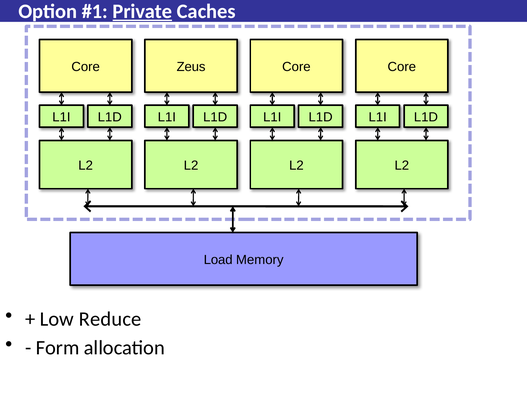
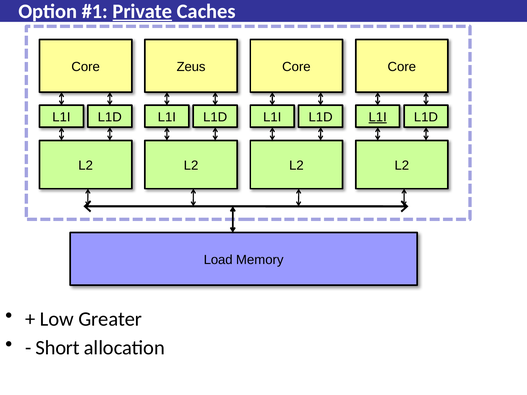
L1I underline: none -> present (378, 117)
Reduce: Reduce -> Greater (110, 319)
Form: Form -> Short (58, 348)
